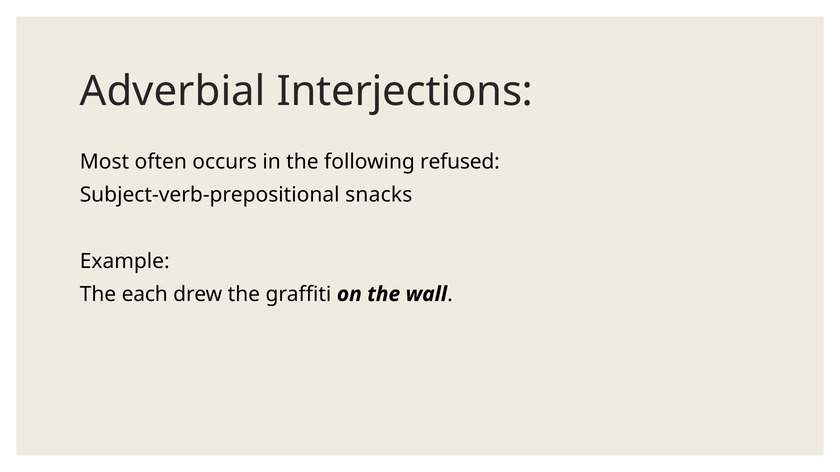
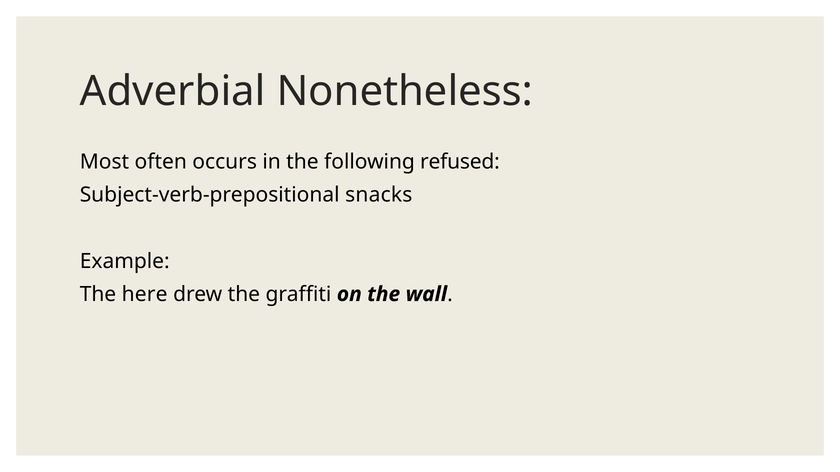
Interjections: Interjections -> Nonetheless (405, 91)
each: each -> here (145, 294)
